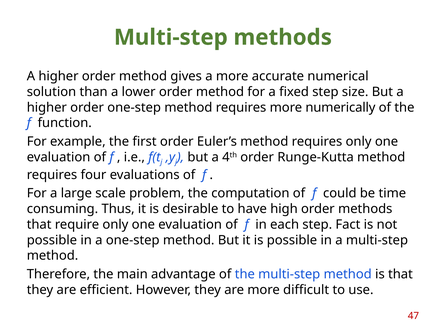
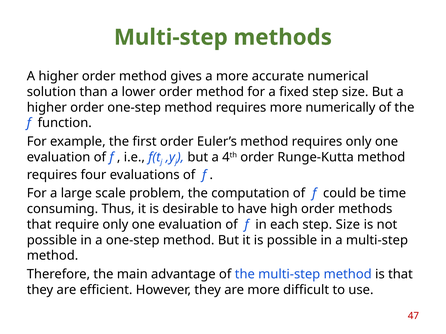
each step Fact: Fact -> Size (348, 225)
